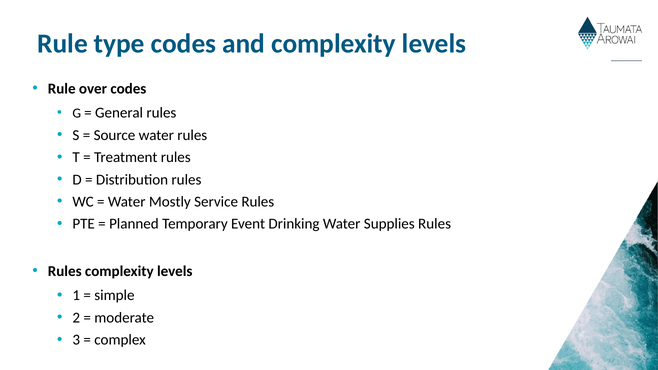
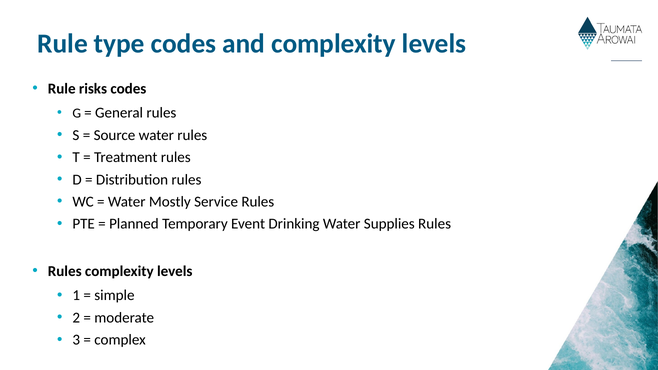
over: over -> risks (93, 89)
